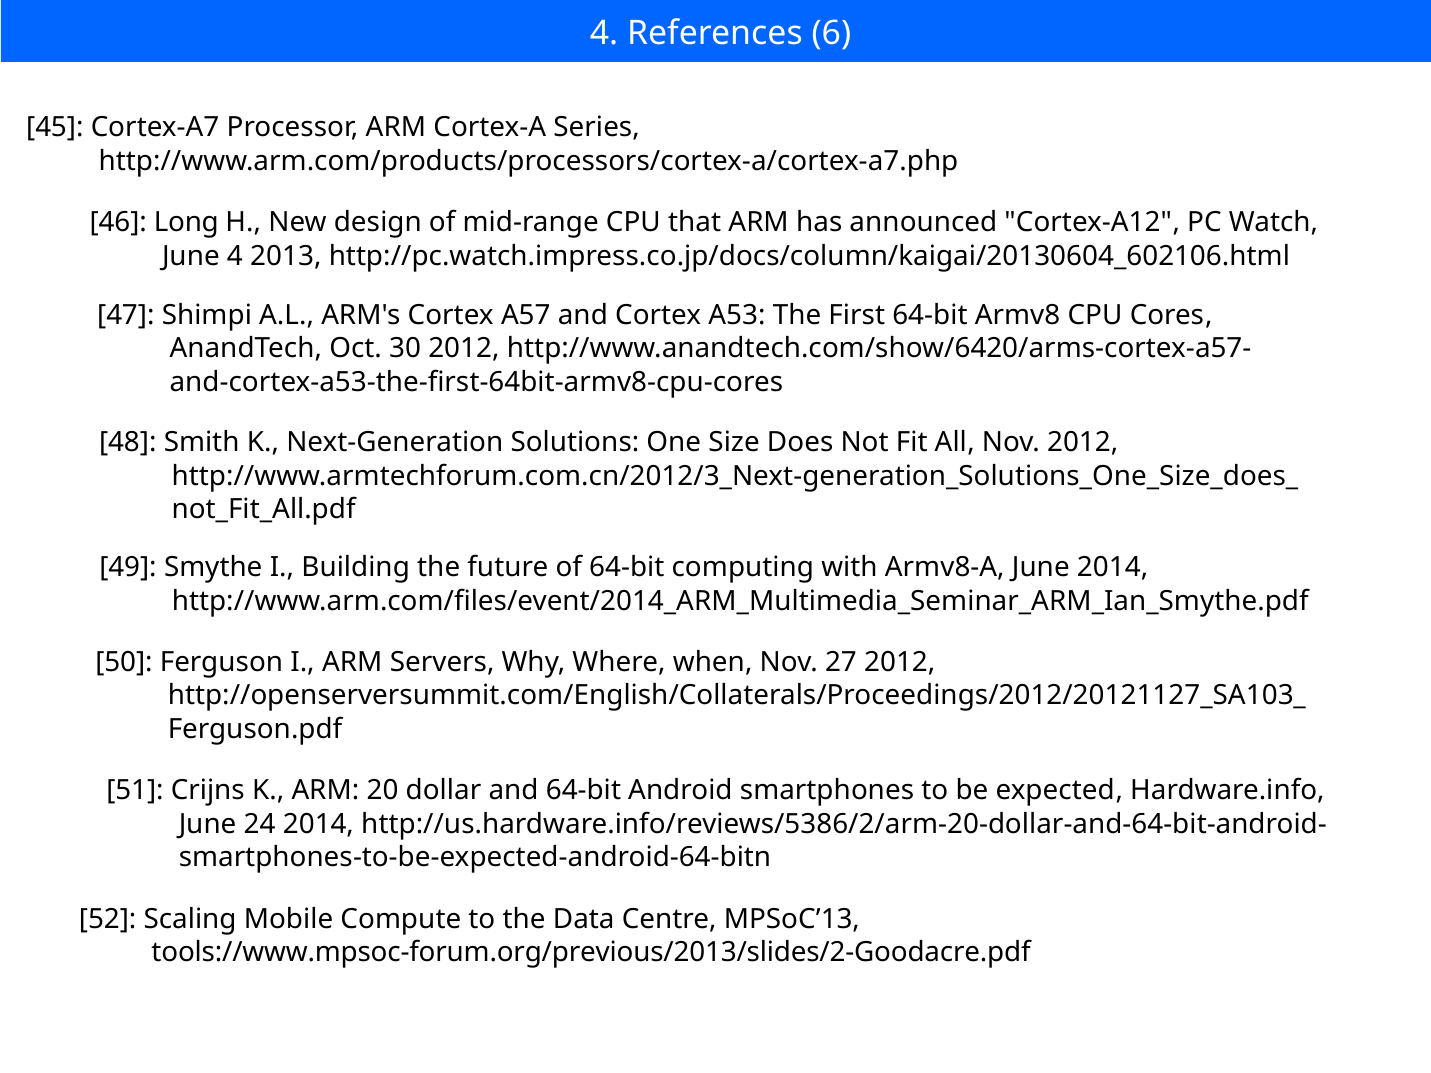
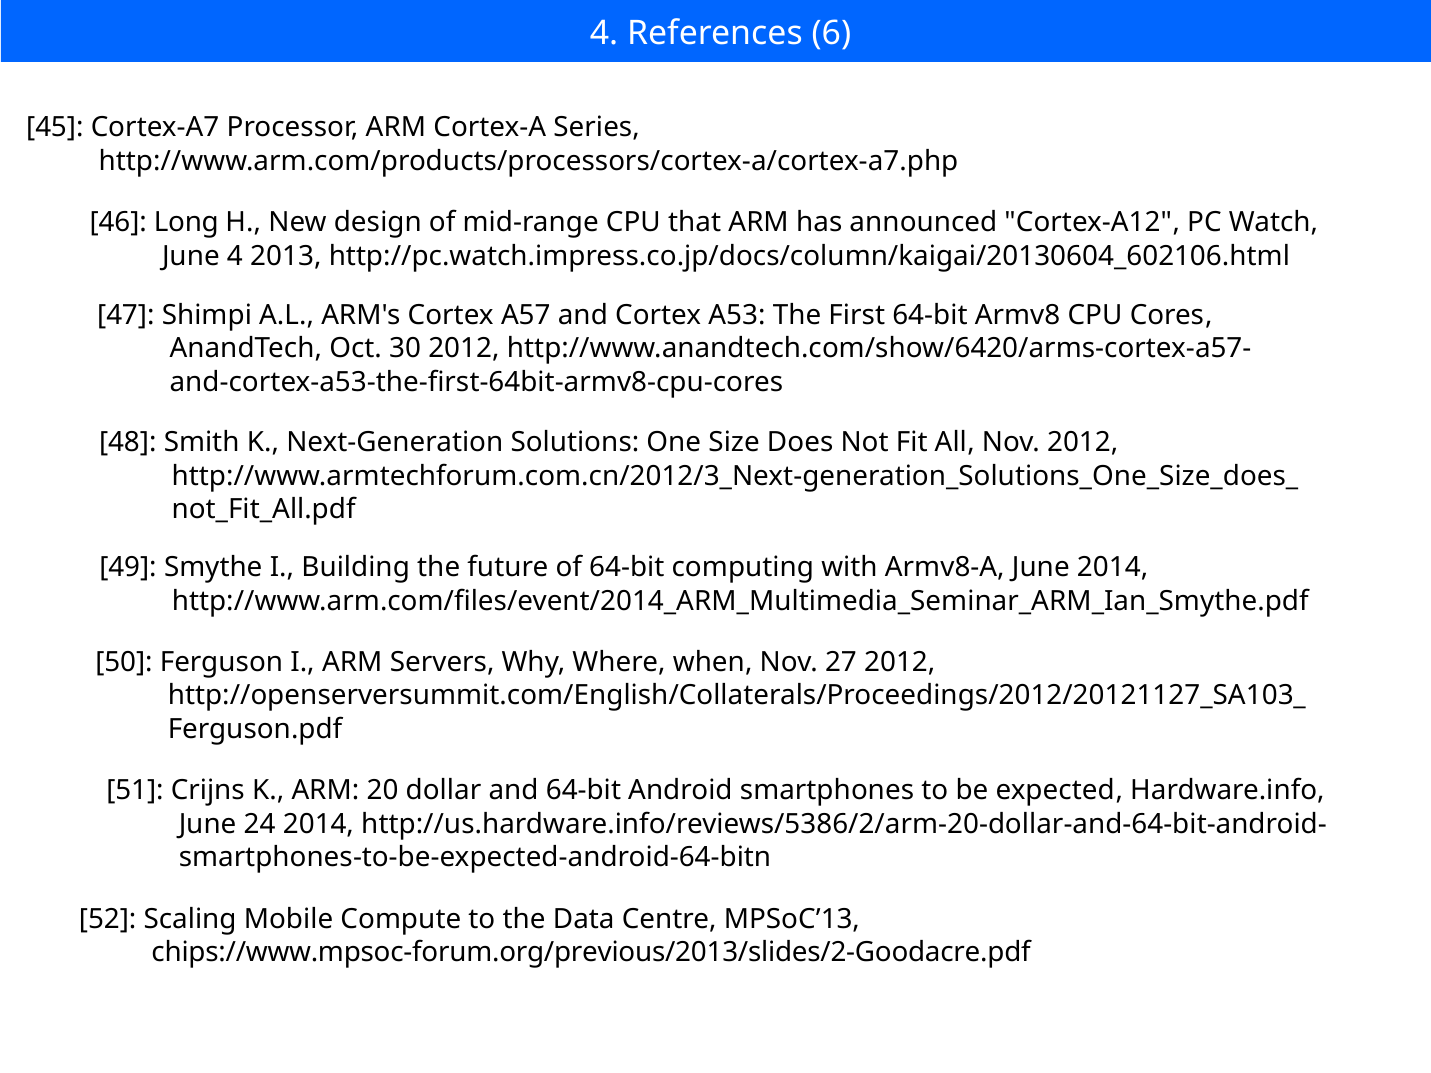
tools://www.mpsoc-forum.org/previous/2013/slides/2-Goodacre.pdf: tools://www.mpsoc-forum.org/previous/2013/slides/2-Goodacre.pdf -> chips://www.mpsoc-forum.org/previous/2013/slides/2-Goodacre.pdf (591, 953)
